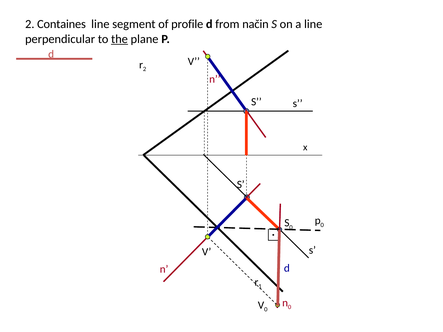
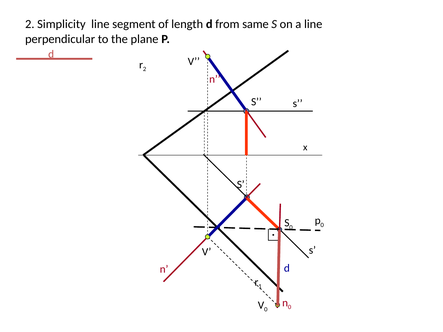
Containes: Containes -> Simplicity (61, 24)
profile: profile -> length (187, 24)
način: način -> same (255, 24)
the underline: present -> none (120, 39)
